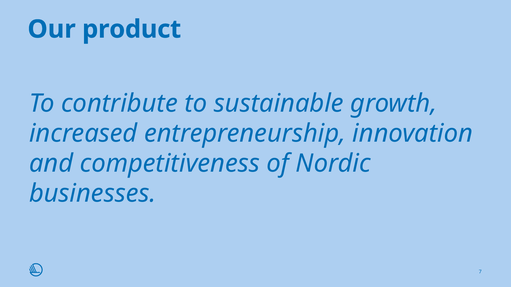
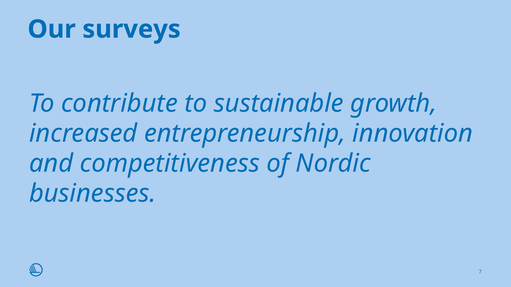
product: product -> surveys (132, 29)
